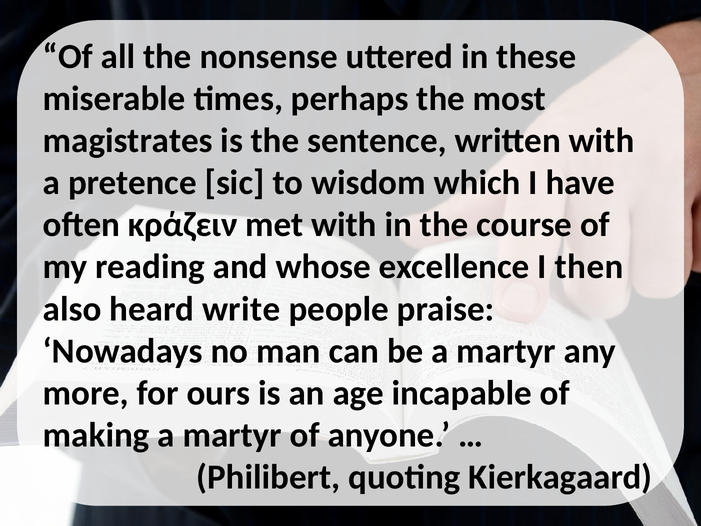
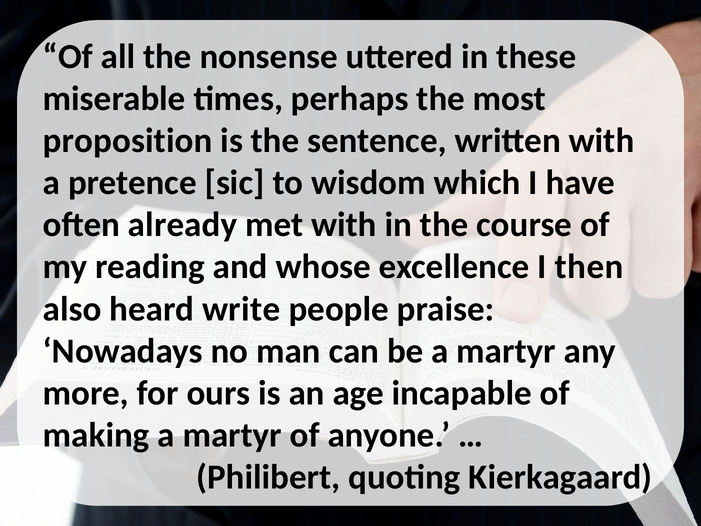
magistrates: magistrates -> proposition (128, 141)
κράζειν: κράζειν -> already (183, 225)
